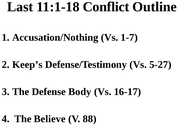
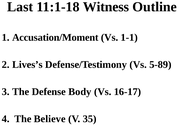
Conflict: Conflict -> Witness (106, 7)
Accusation/Nothing: Accusation/Nothing -> Accusation/Moment (55, 37)
1-7: 1-7 -> 1-1 (129, 37)
Keep’s: Keep’s -> Lives’s (27, 65)
5-27: 5-27 -> 5-89 (160, 65)
88: 88 -> 35 (90, 119)
